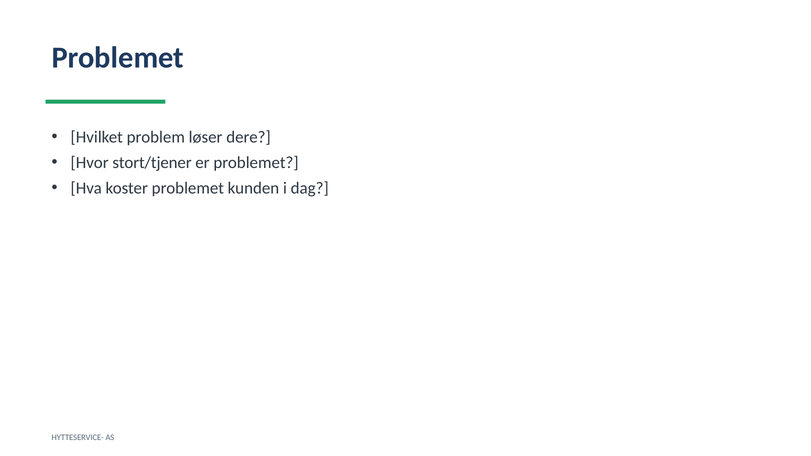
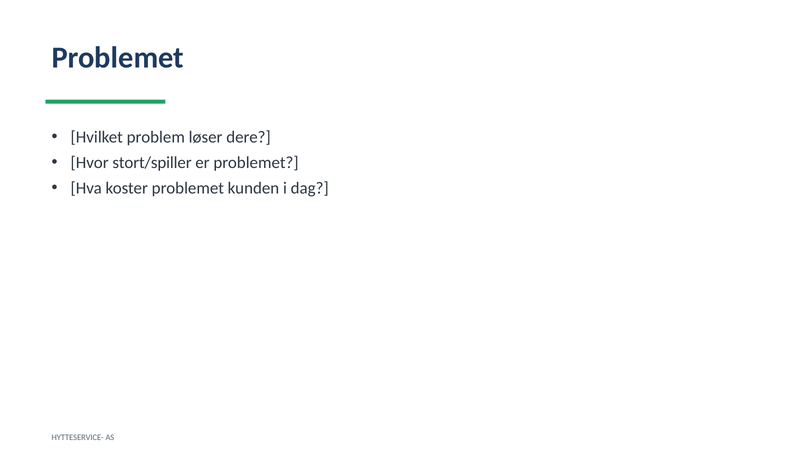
stort/tjener: stort/tjener -> stort/spiller (152, 163)
